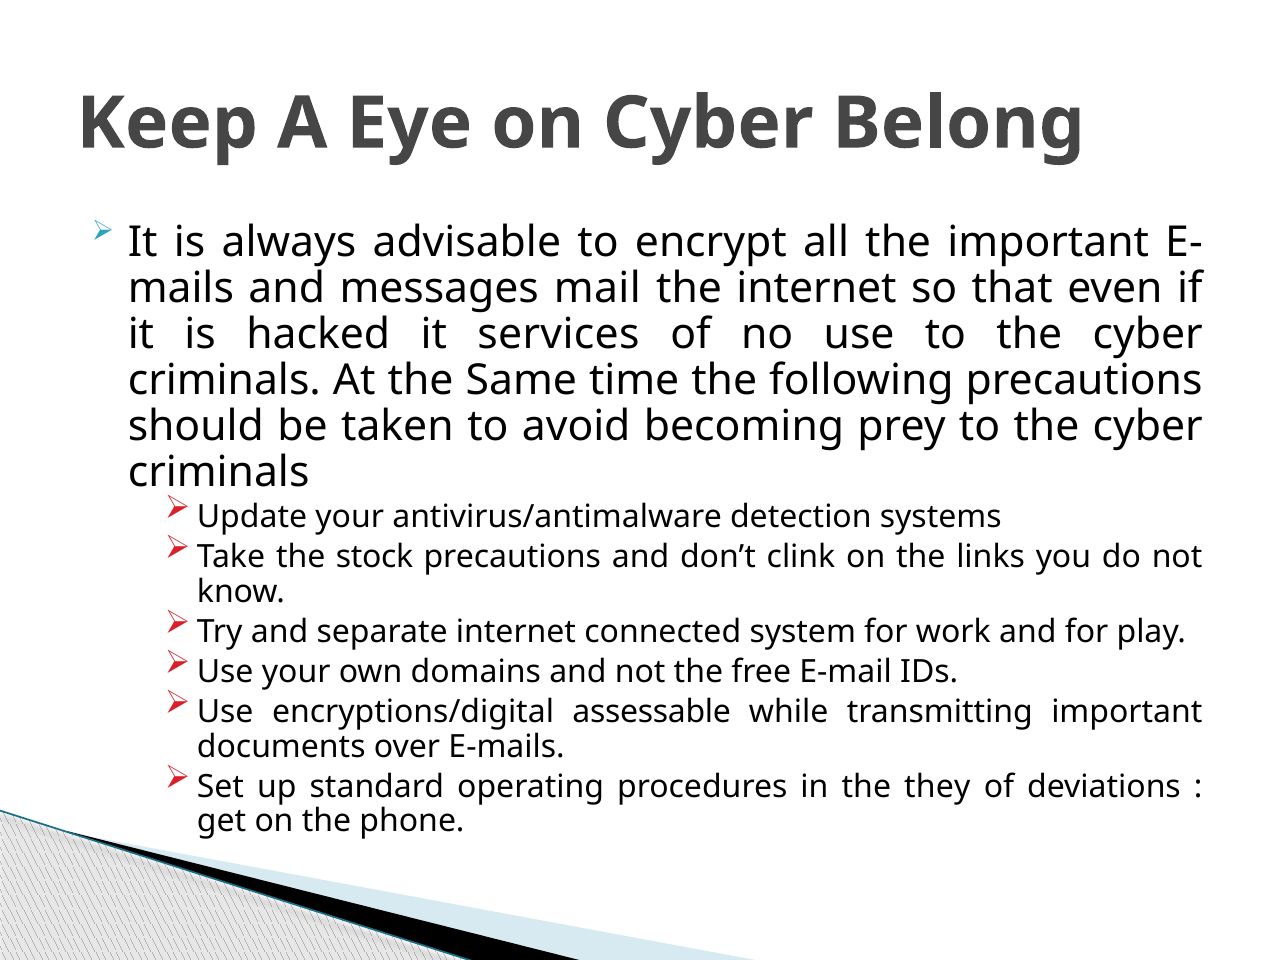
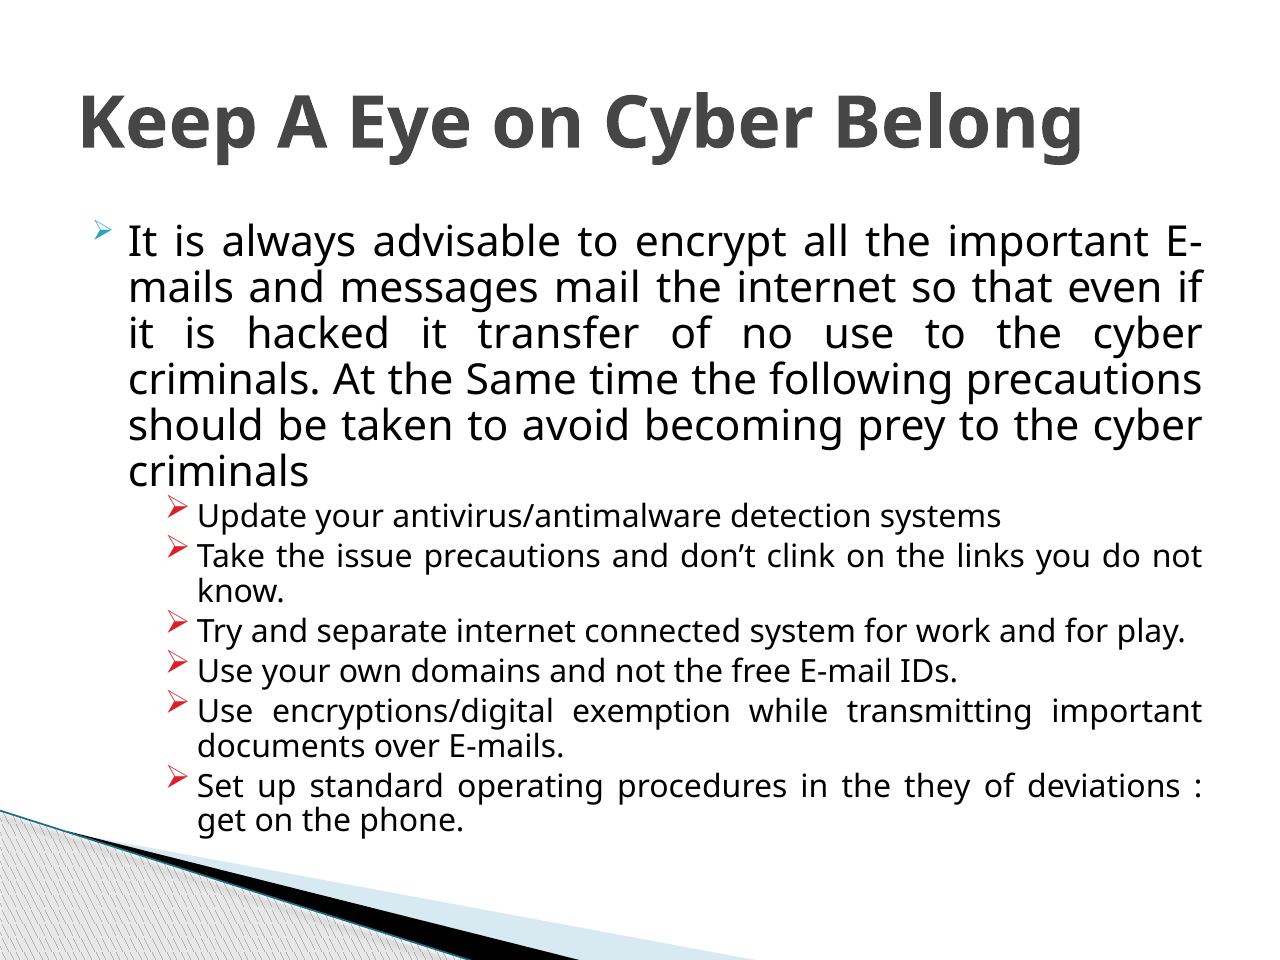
services: services -> transfer (558, 334)
stock: stock -> issue (374, 557)
assessable: assessable -> exemption (652, 712)
